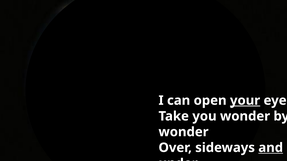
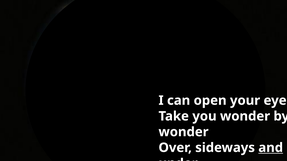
your underline: present -> none (245, 101)
